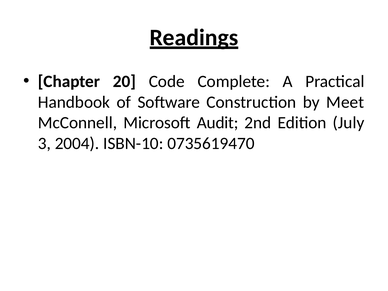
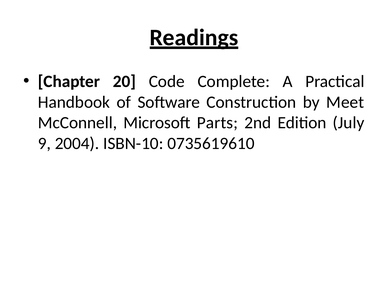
Audit: Audit -> Parts (217, 123)
3: 3 -> 9 (44, 143)
0735619470: 0735619470 -> 0735619610 (211, 143)
